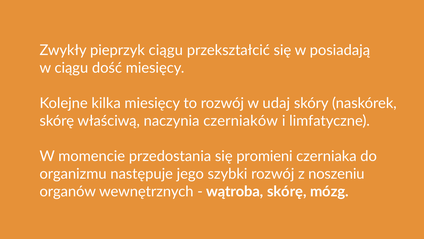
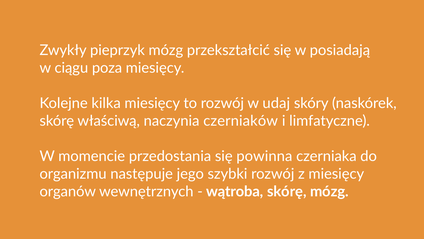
pieprzyk ciągu: ciągu -> mózg (166, 50)
dość: dość -> poza (107, 68)
promieni: promieni -> powinna (264, 156)
z noszeniu: noszeniu -> miesięcy (336, 174)
